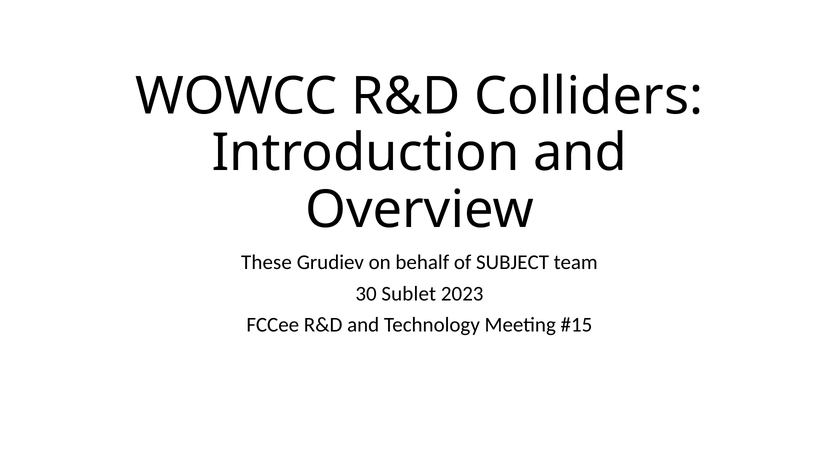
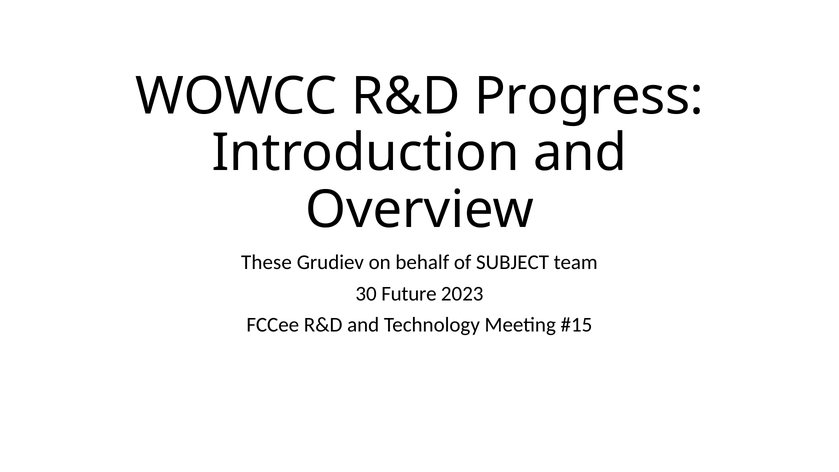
Colliders: Colliders -> Progress (589, 96)
Sublet: Sublet -> Future (409, 294)
